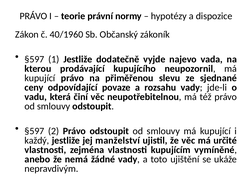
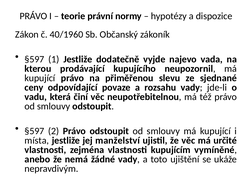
každý: každý -> místa (37, 140)
